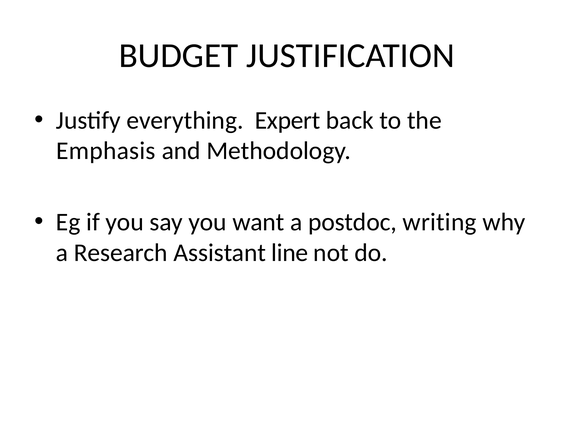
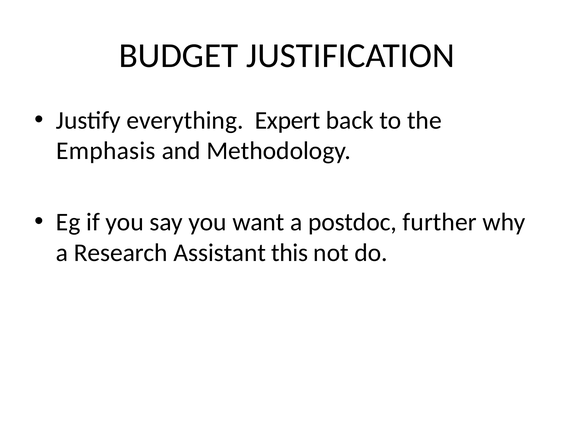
writing: writing -> further (440, 222)
line: line -> this (290, 253)
